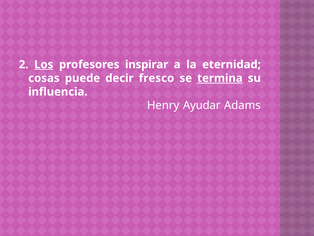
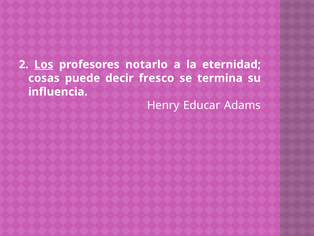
inspirar: inspirar -> notarlo (147, 64)
termina underline: present -> none (220, 78)
Ayudar: Ayudar -> Educar (202, 105)
